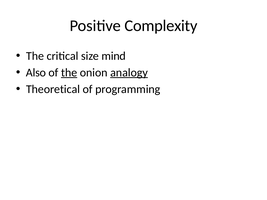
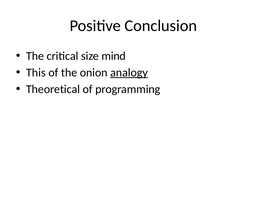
Complexity: Complexity -> Conclusion (161, 26)
Also: Also -> This (36, 73)
the underline: present -> none (69, 73)
